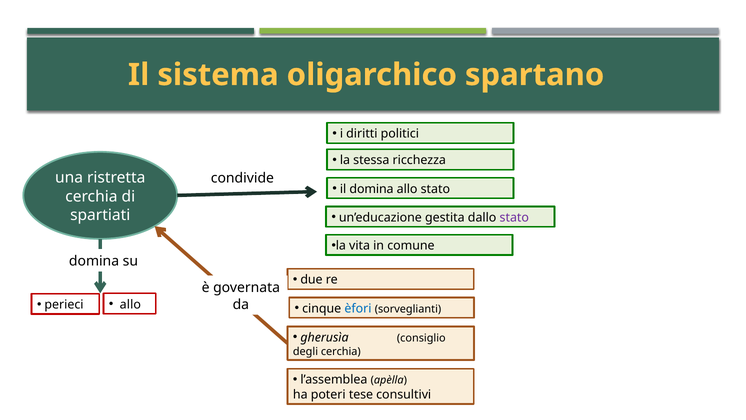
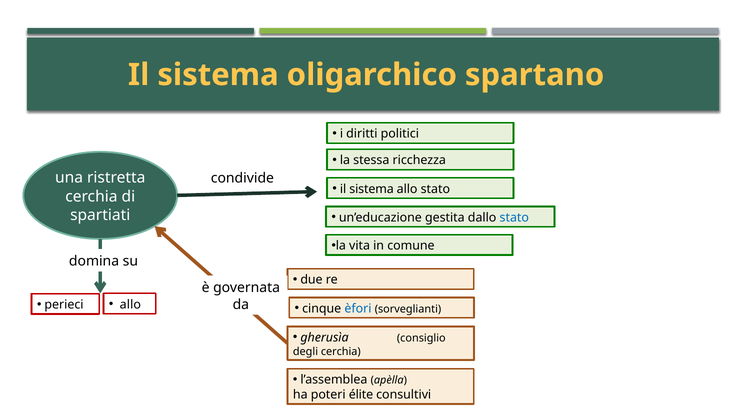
domina: domina -> sistema (372, 189)
stato colour: purple -> blue (514, 217)
tese: tese -> élite (361, 394)
